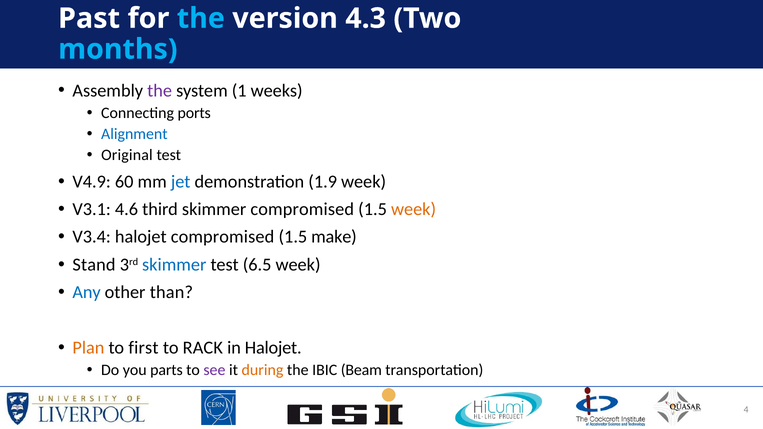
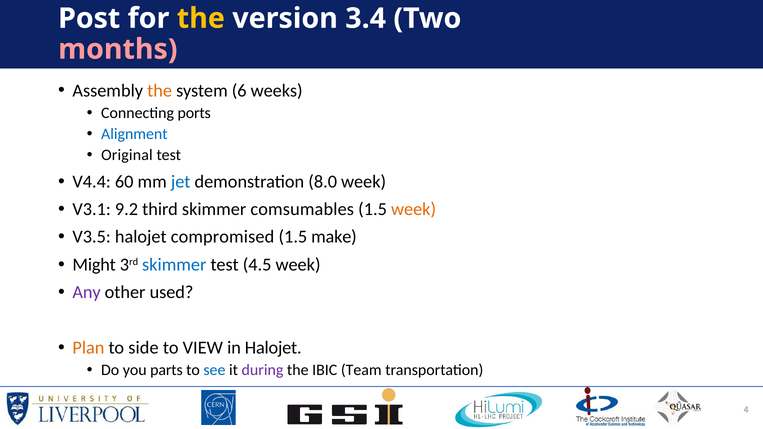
Past: Past -> Post (89, 18)
the colour: light blue -> yellow (201, 18)
4.3: 4.3 -> 3.4 (366, 18)
months colour: light blue -> pink (118, 49)
the colour: purple -> orange (160, 91)
1: 1 -> 6 (239, 91)
V4.9: V4.9 -> V4.4 (92, 182)
1.9: 1.9 -> 8.0 (323, 182)
4.6: 4.6 -> 9.2 (126, 209)
skimmer compromised: compromised -> comsumables (302, 209)
V3.4: V3.4 -> V3.5 (92, 237)
Stand: Stand -> Might (94, 265)
6.5: 6.5 -> 4.5 (257, 265)
Any colour: blue -> purple (87, 292)
than: than -> used (172, 292)
first: first -> side (143, 348)
RACK: RACK -> VIEW (203, 348)
see colour: purple -> blue (214, 370)
during colour: orange -> purple (262, 370)
Beam: Beam -> Team (361, 370)
